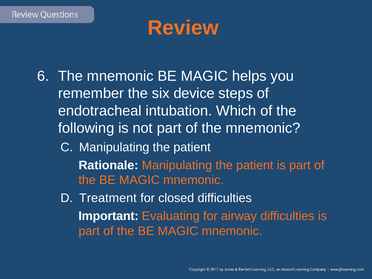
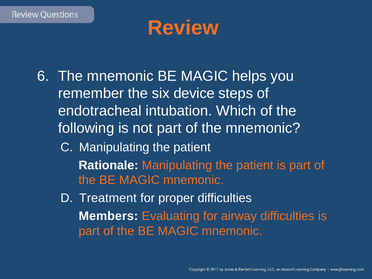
closed: closed -> proper (176, 198)
Important: Important -> Members (108, 216)
